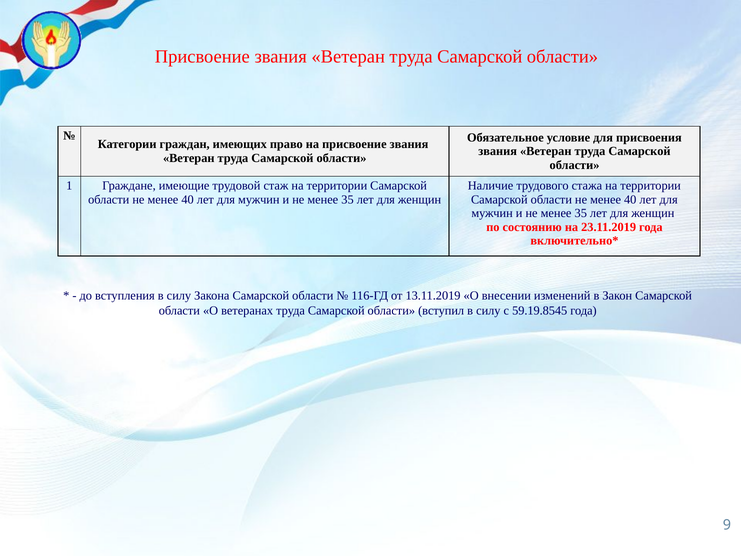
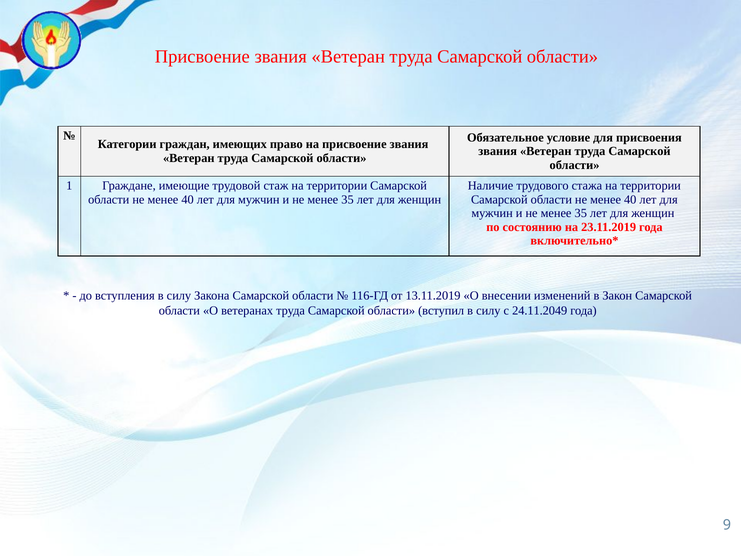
59.19.8545: 59.19.8545 -> 24.11.2049 (540, 310)
